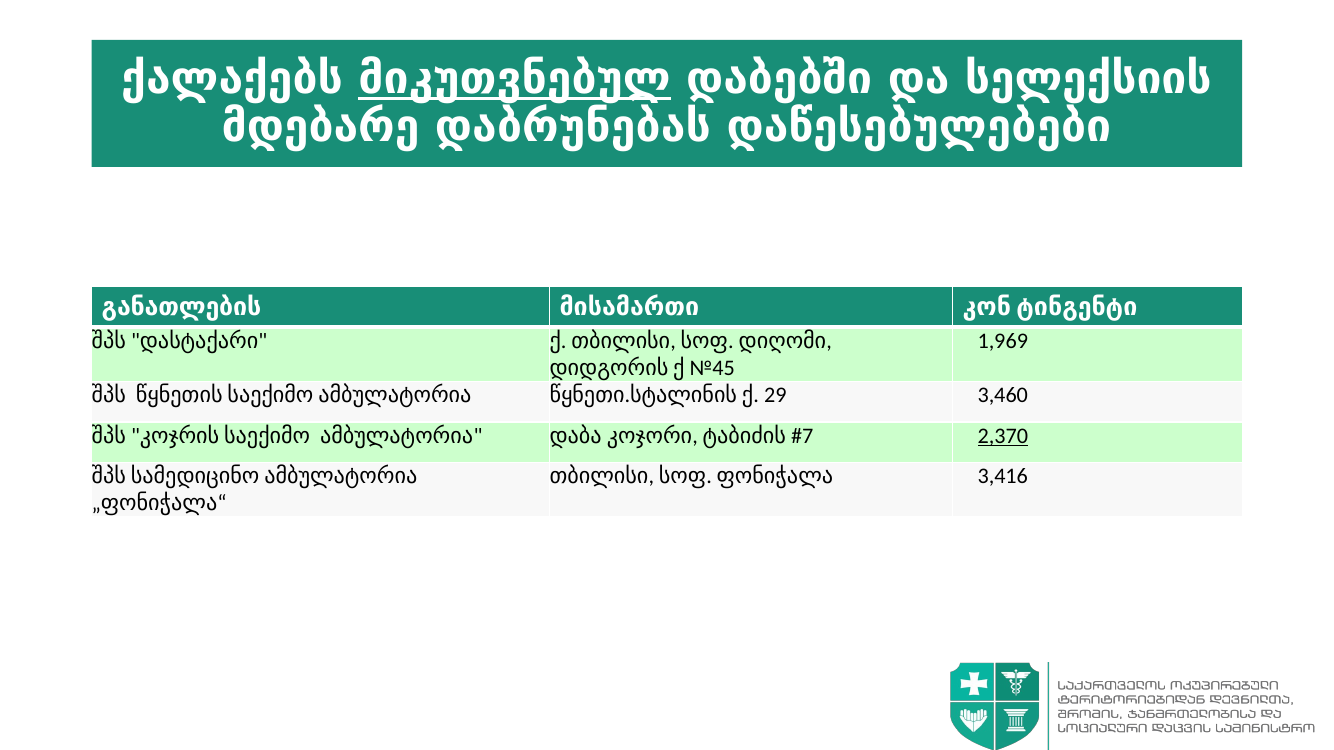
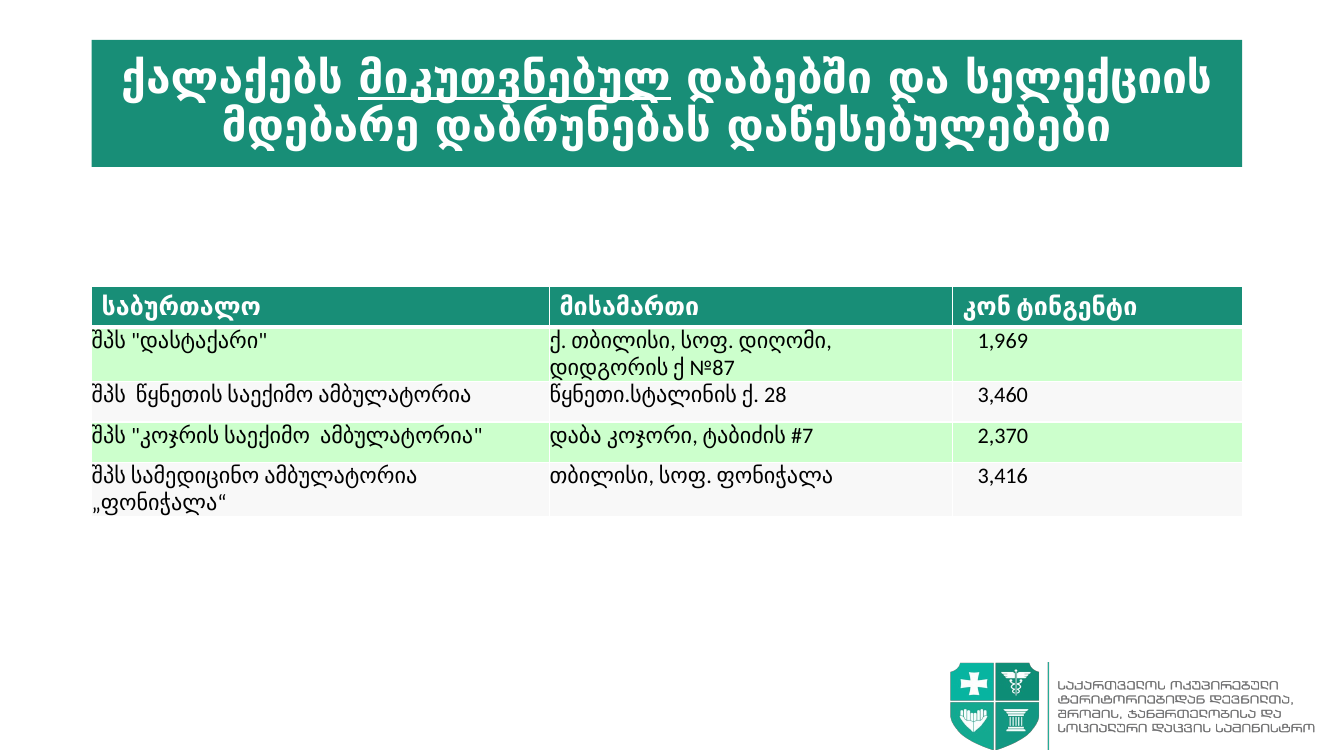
სელექსიის: სელექსიის -> სელექციის (1088, 79)
განათლების: განათლების -> საბურთალო (181, 307)
№45: №45 -> №87 (712, 368)
29: 29 -> 28 (775, 396)
2,370 underline: present -> none (1003, 436)
